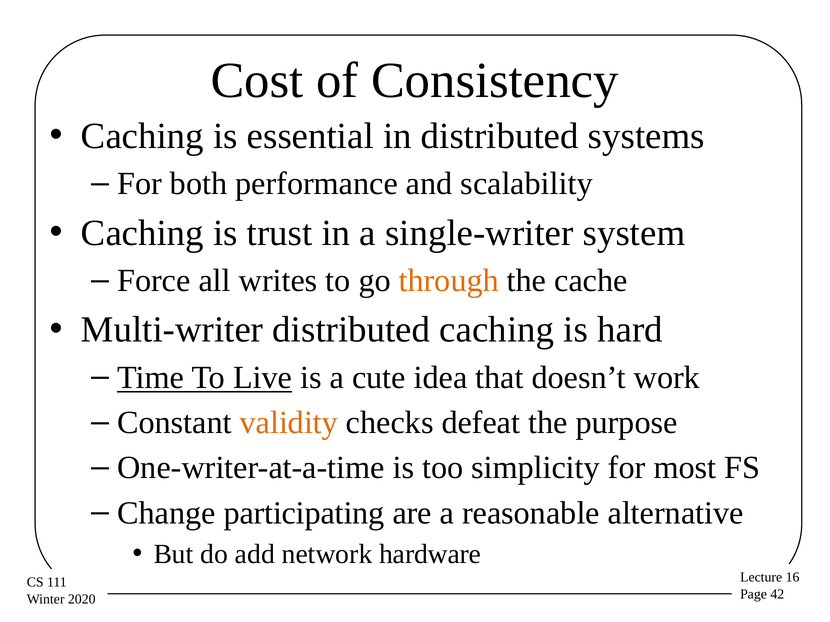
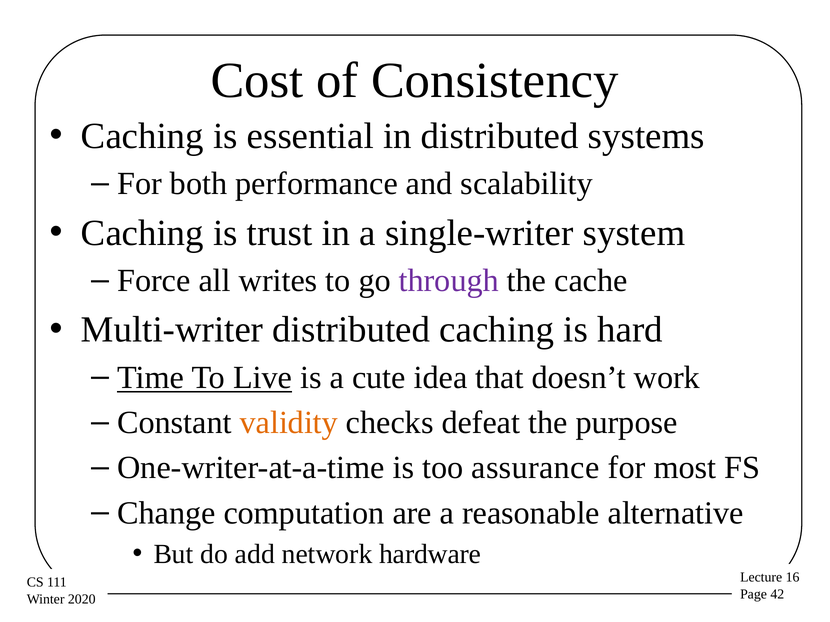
through colour: orange -> purple (449, 281)
simplicity: simplicity -> assurance (535, 468)
participating: participating -> computation (304, 513)
